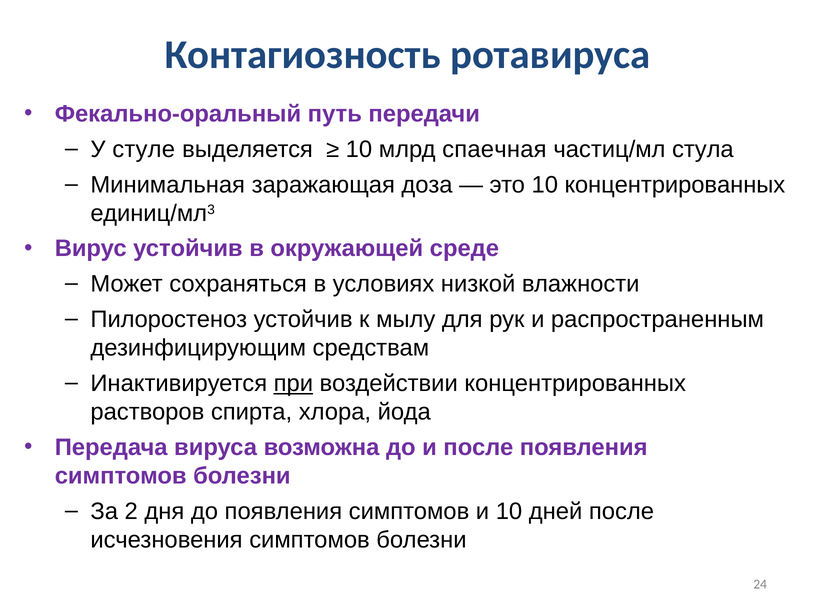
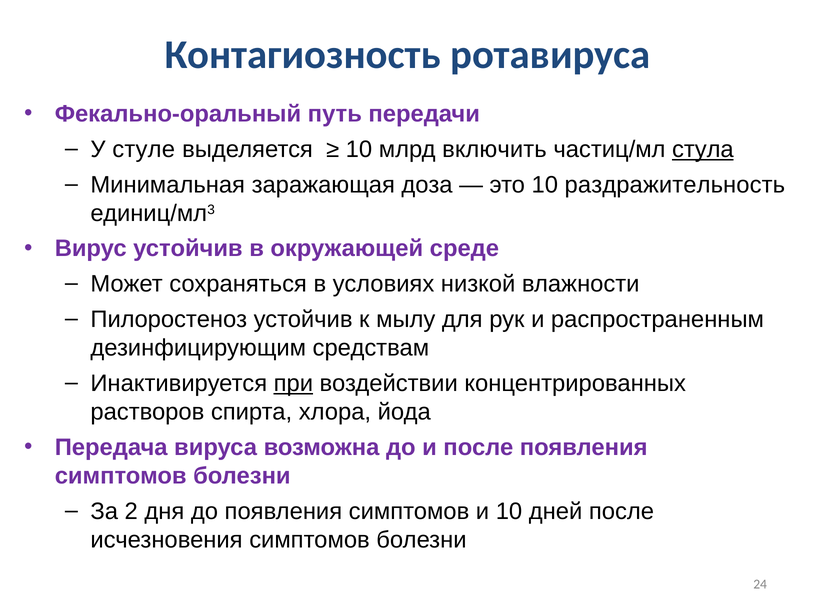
спаечная: спаечная -> включить (494, 149)
стула underline: none -> present (703, 149)
10 концентрированных: концентрированных -> раздражительность (675, 185)
